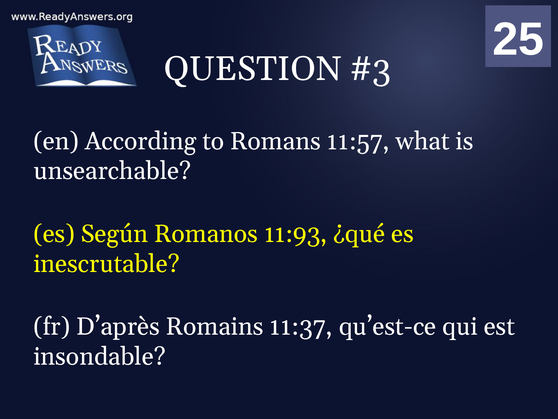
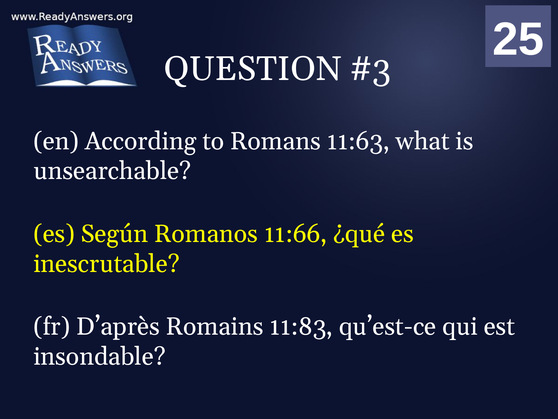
11:57: 11:57 -> 11:63 (358, 141)
11:93: 11:93 -> 11:66 (296, 234)
11:37: 11:37 -> 11:83 (301, 326)
